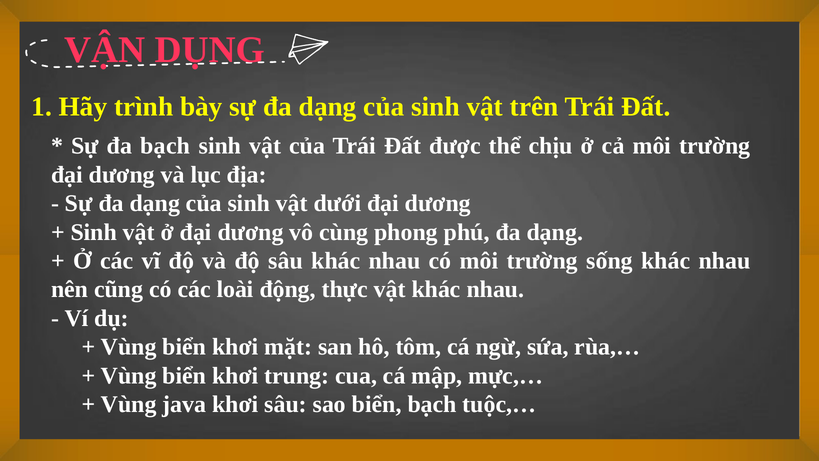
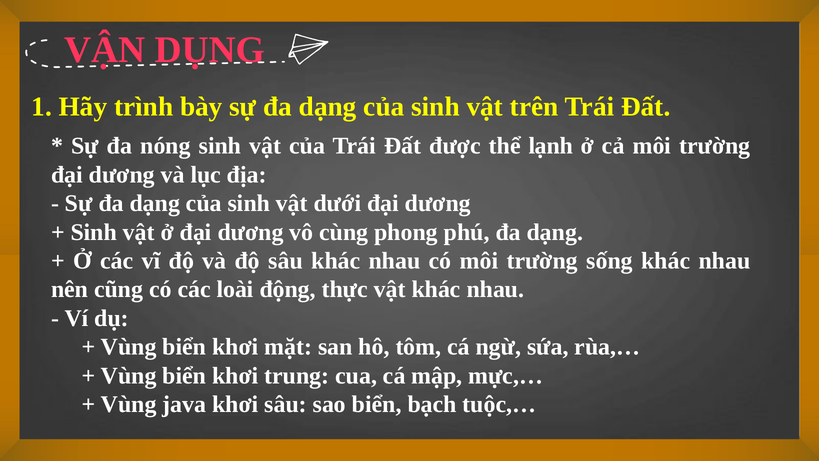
đa bạch: bạch -> nóng (165, 146)
chịu: chịu -> lạnh (551, 146)
